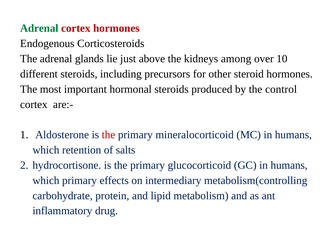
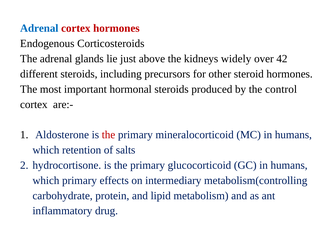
Adrenal colour: green -> blue (39, 28)
among: among -> widely (236, 59)
10: 10 -> 42 (282, 59)
